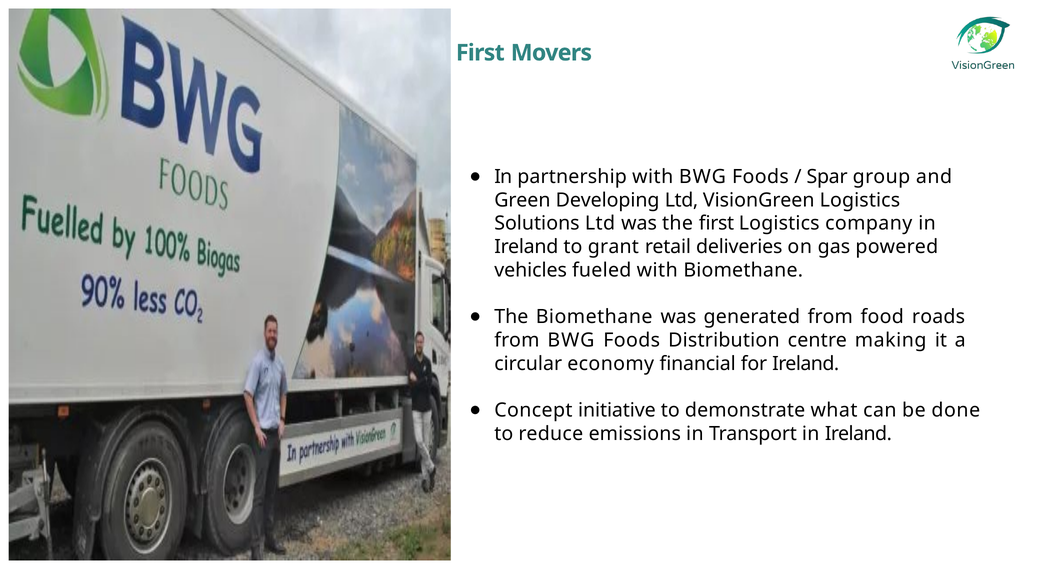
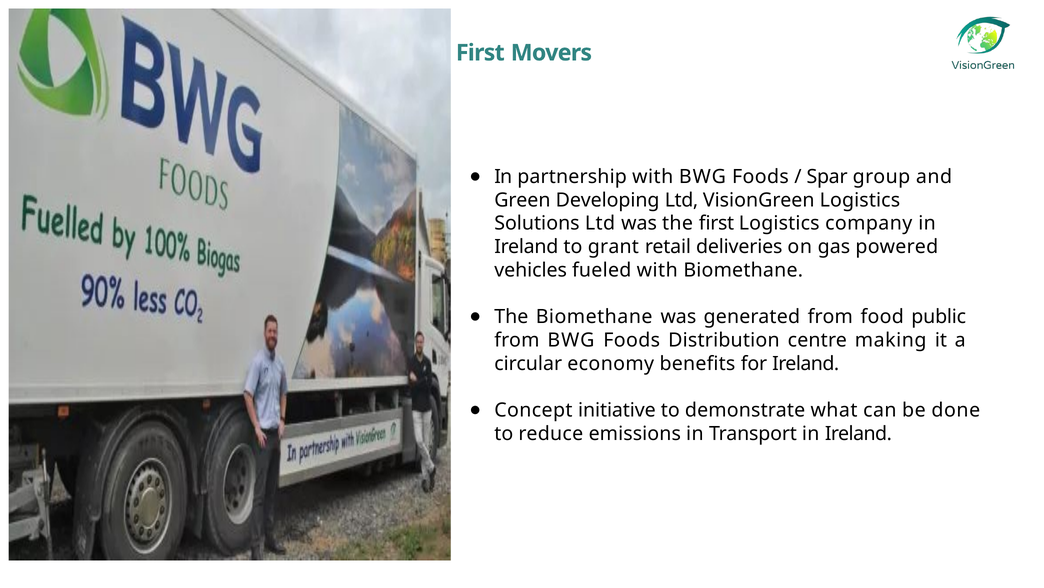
roads: roads -> public (939, 316)
ﬁnancial: ﬁnancial -> beneﬁts (697, 363)
